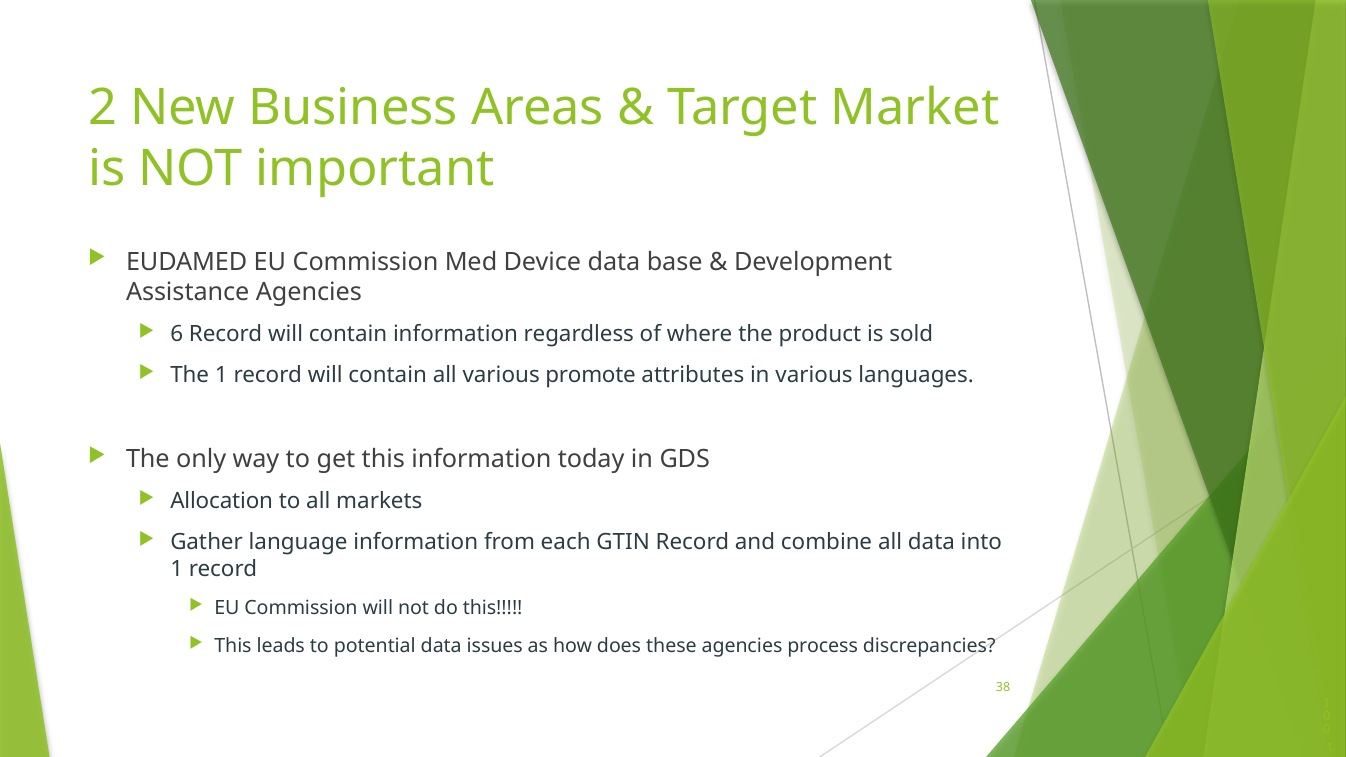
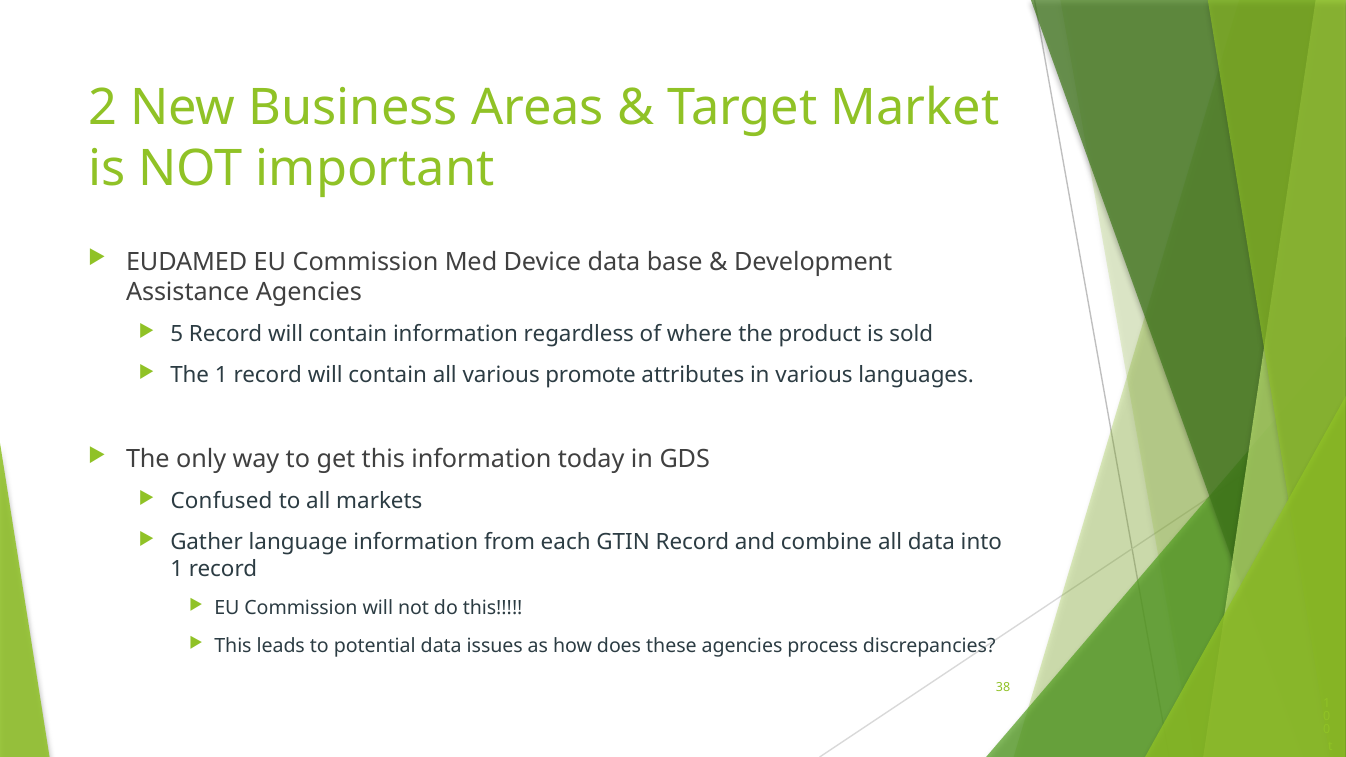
6: 6 -> 5 (177, 335)
Allocation: Allocation -> Confused (221, 502)
